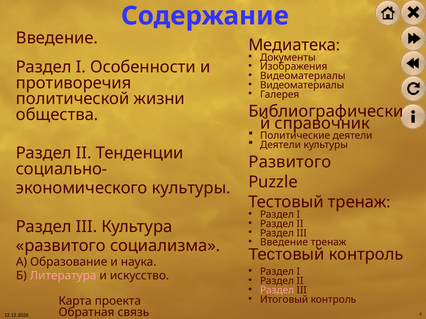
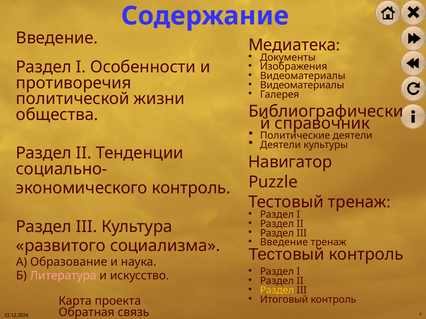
Развитого: Развитого -> Навигатор (290, 162)
экономического культуры: культуры -> контроль (191, 188)
Раздел colour: pink -> yellow (277, 291)
